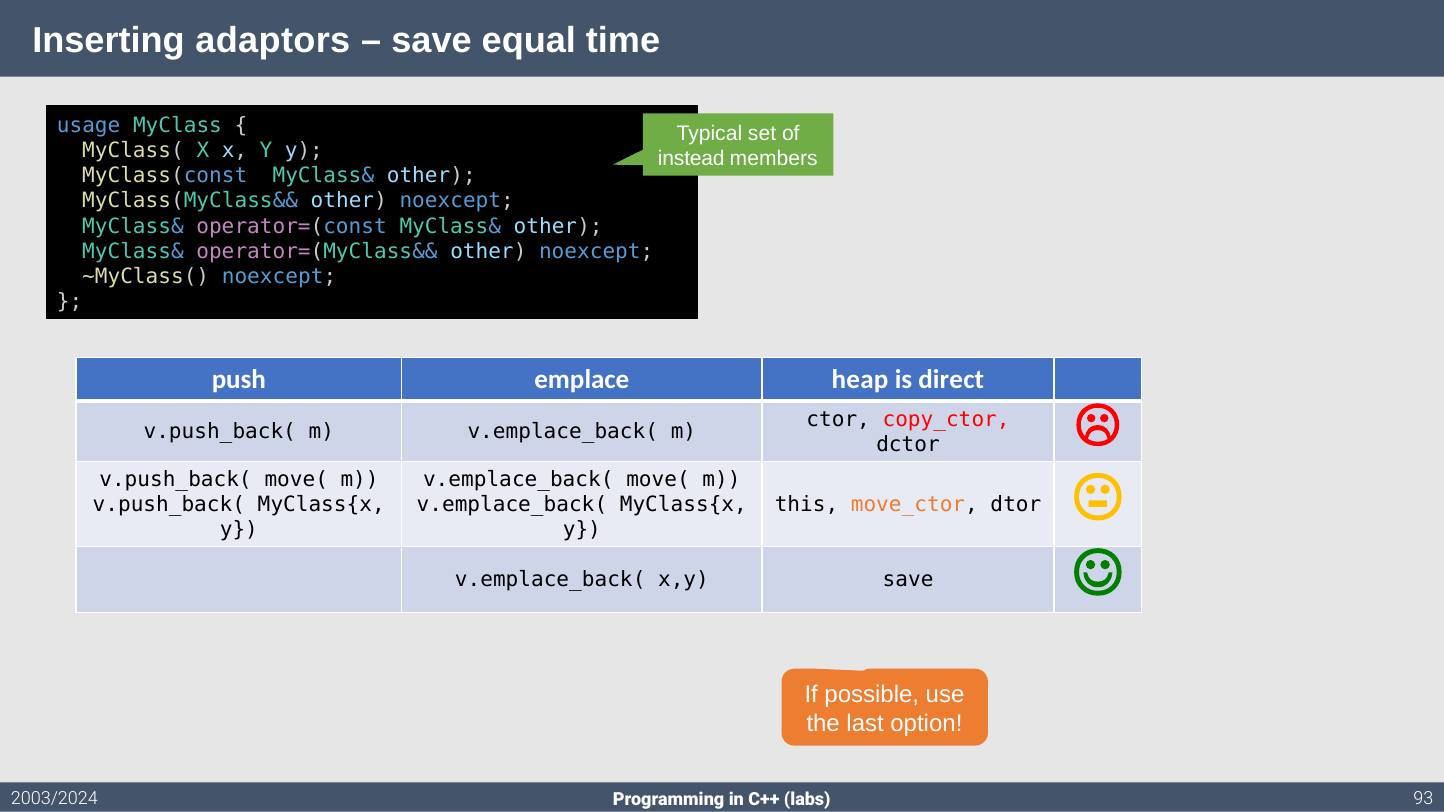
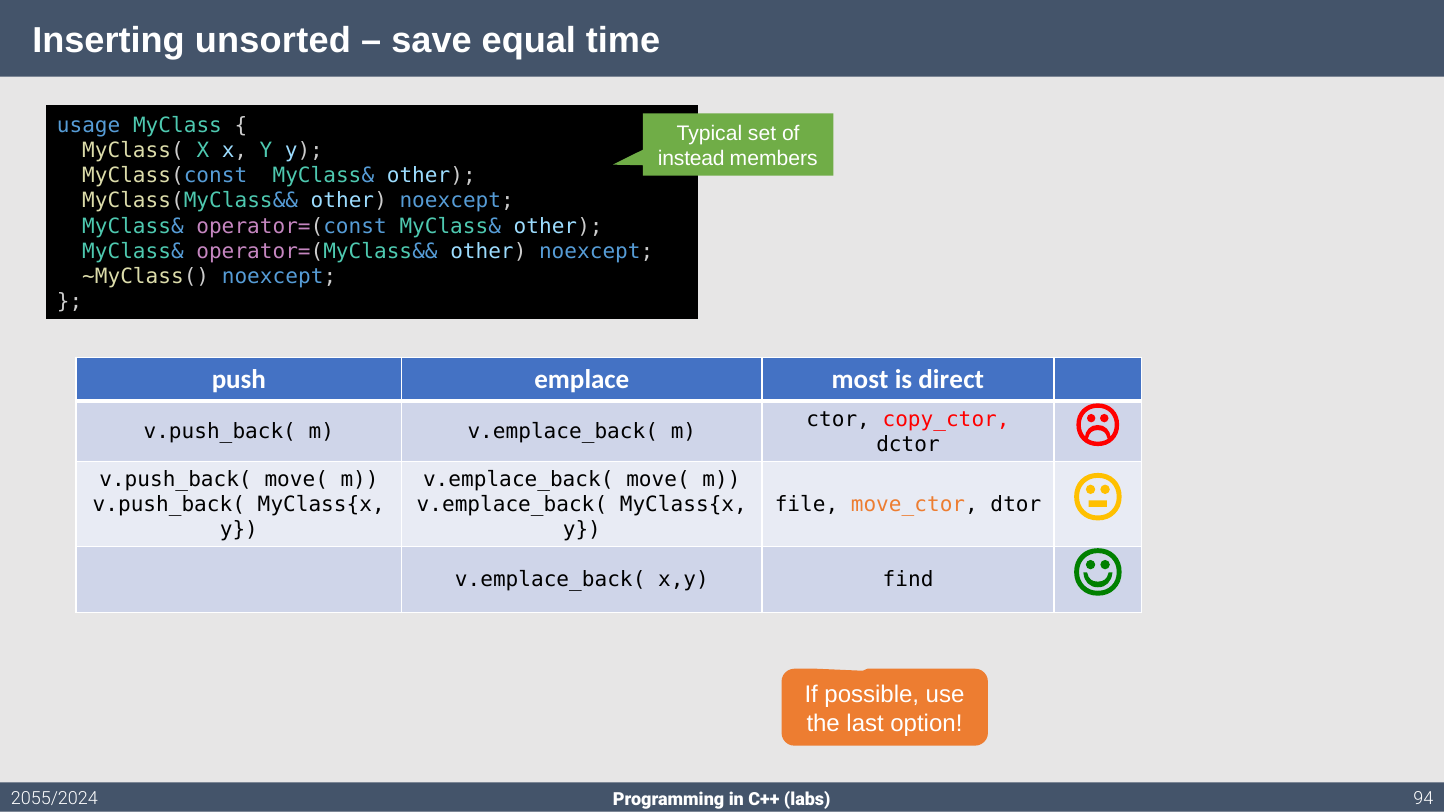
adaptors: adaptors -> unsorted (273, 41)
heap: heap -> most (860, 380)
this: this -> file (806, 505)
x,y save: save -> find (908, 580)
2003/2024: 2003/2024 -> 2055/2024 (54, 799)
93: 93 -> 94 (1423, 799)
